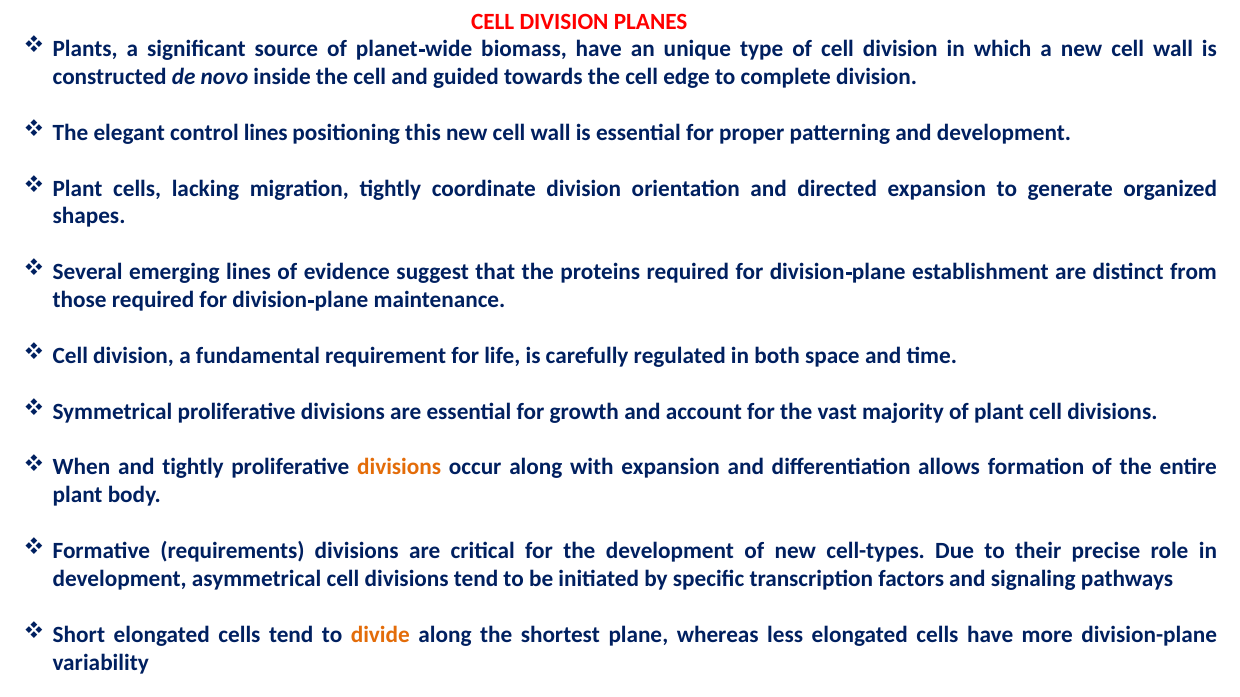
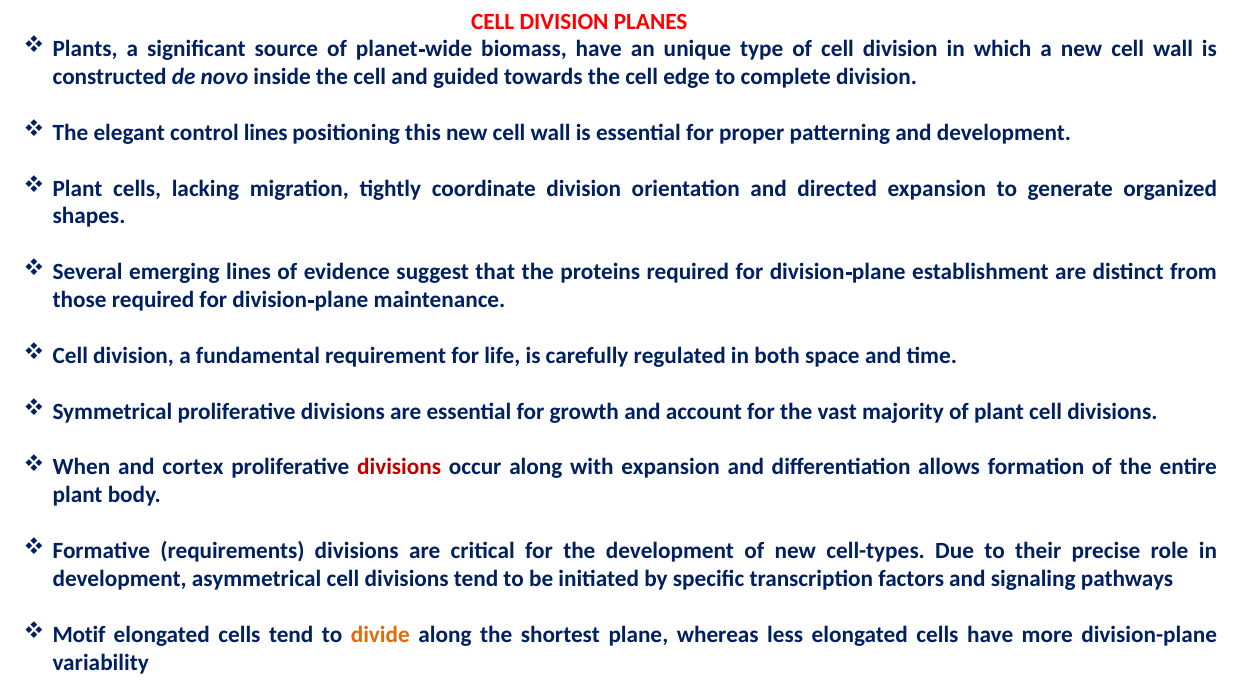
and tightly: tightly -> cortex (193, 468)
divisions colour: orange -> red (399, 468)
Short: Short -> Motif (79, 635)
